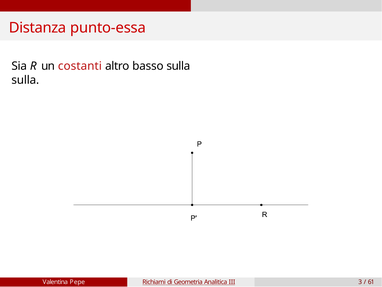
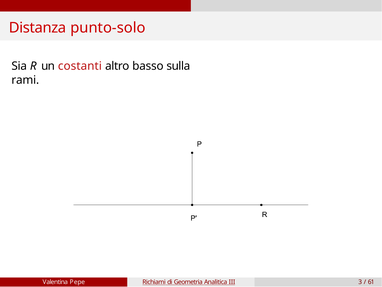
punto-essa: punto-essa -> punto-solo (108, 28)
sulla: sulla -> rami (25, 80)
